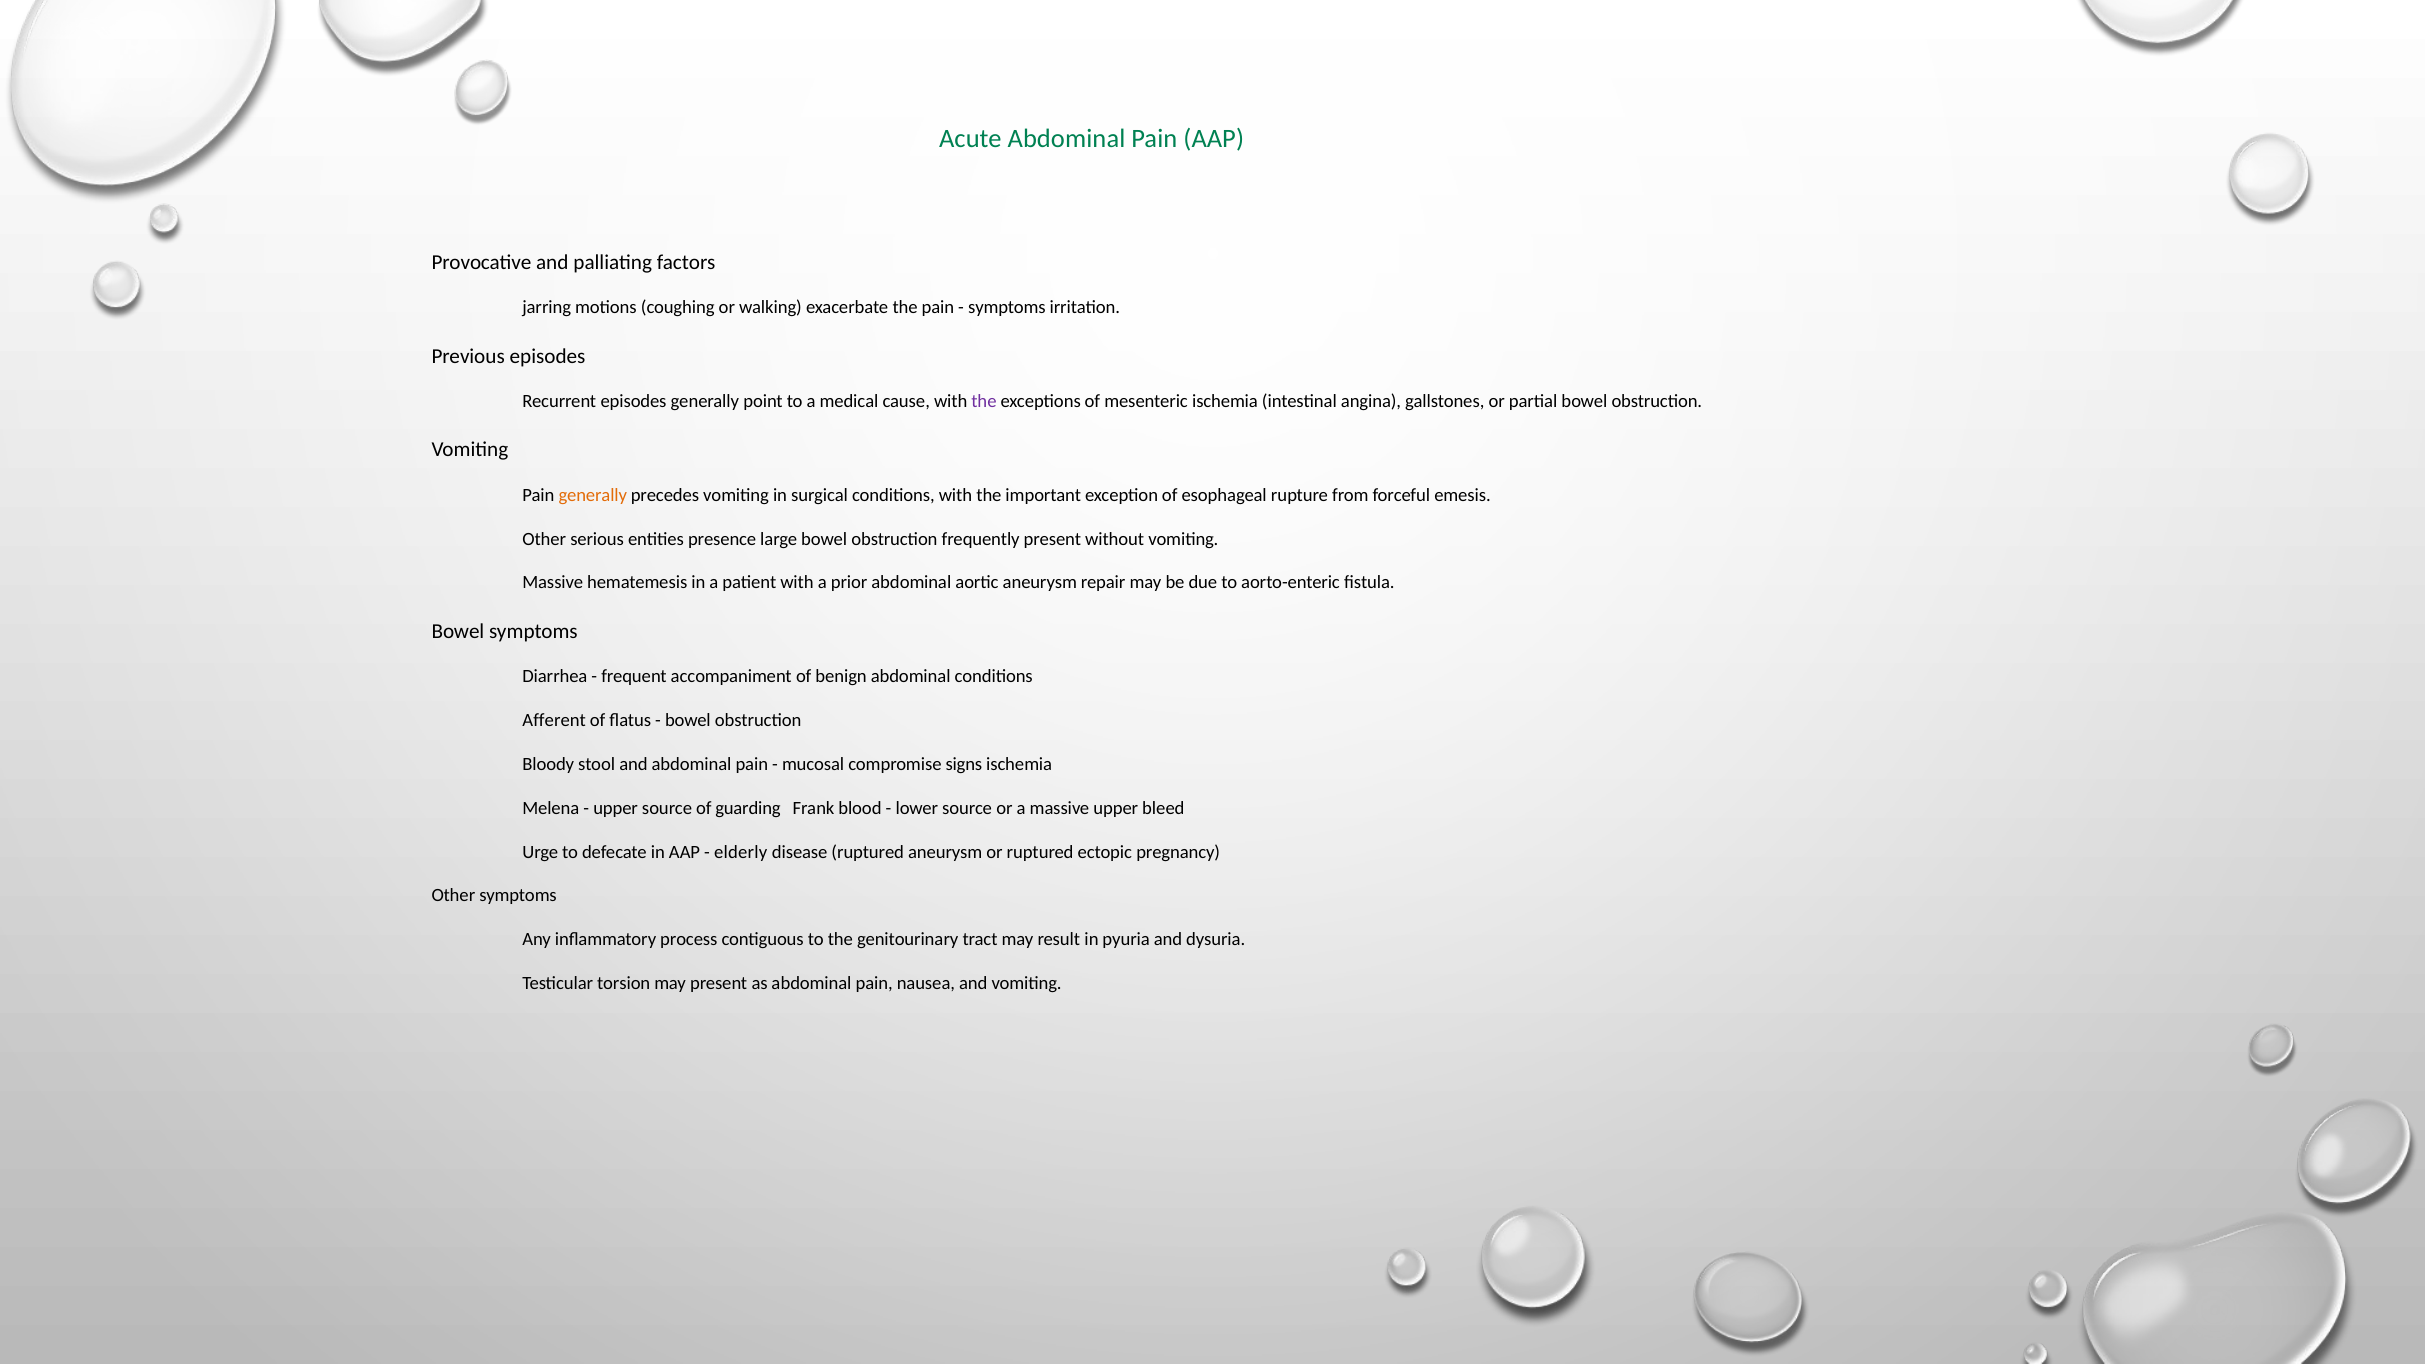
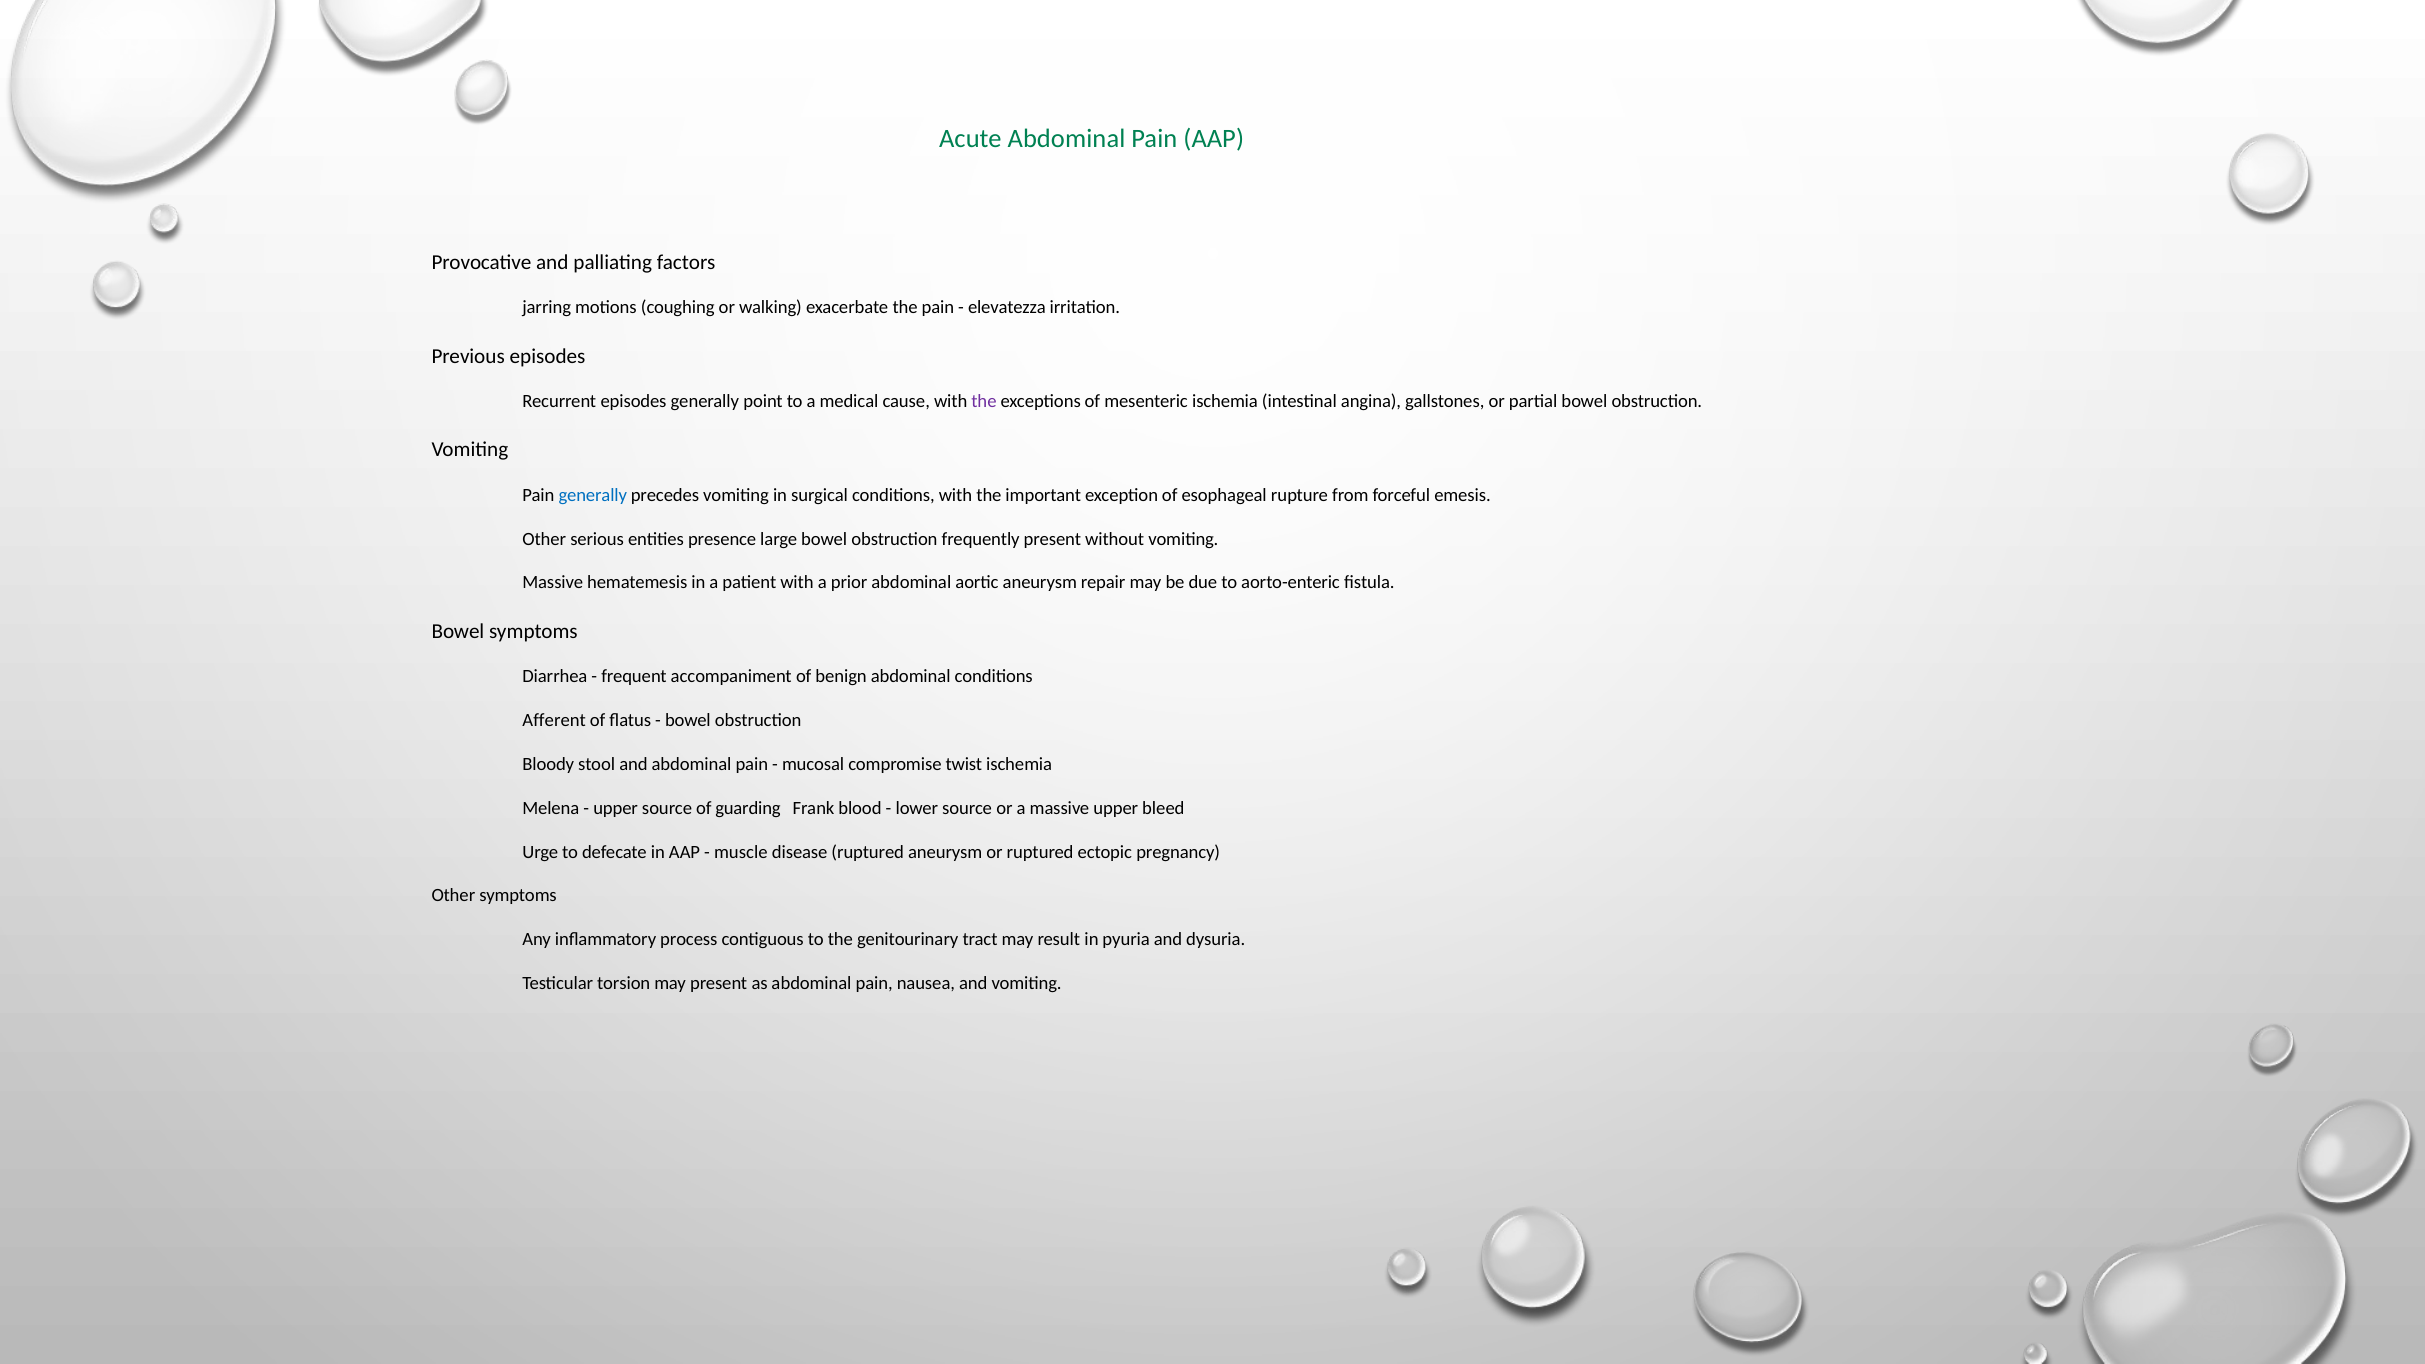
symptoms: symptoms -> elevatezza (1007, 307)
generally colour: orange -> blue (593, 495)
signs: signs -> twist (964, 764)
elderly: elderly -> muscle (741, 852)
